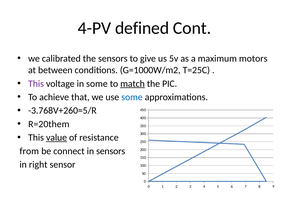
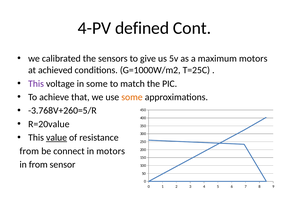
between: between -> achieved (55, 70)
match underline: present -> none (133, 84)
some colour: blue -> orange (132, 97)
R=20them: R=20them -> R=20value (49, 124)
in sensors: sensors -> motors (111, 151)
in right: right -> from (38, 164)
